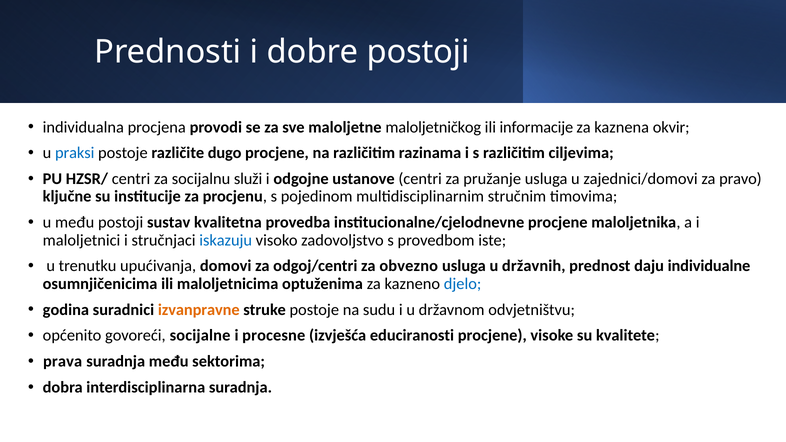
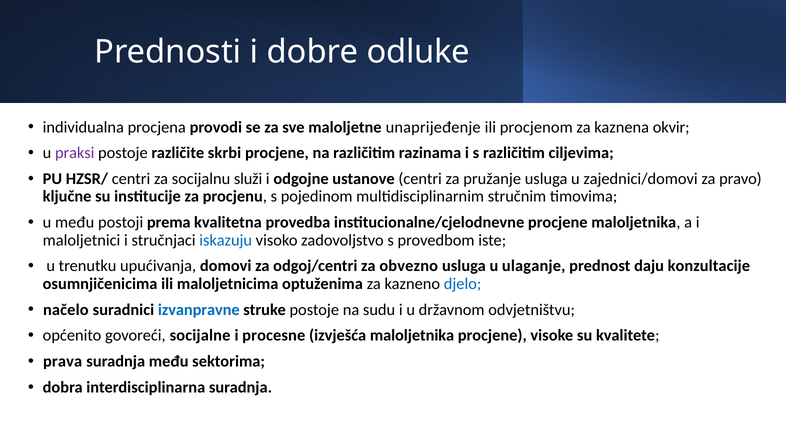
dobre postoji: postoji -> odluke (418, 52)
maloljetničkog: maloljetničkog -> unaprijeđenje (433, 127)
informacije: informacije -> procjenom (536, 127)
praksi colour: blue -> purple (75, 153)
dugo: dugo -> skrbi (225, 153)
sustav: sustav -> prema (169, 223)
državnih: državnih -> ulaganje (534, 266)
individualne: individualne -> konzultacije (709, 266)
godina: godina -> načelo (66, 310)
izvanpravne colour: orange -> blue (199, 310)
izvješća educiranosti: educiranosti -> maloljetnika (412, 336)
